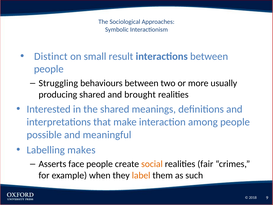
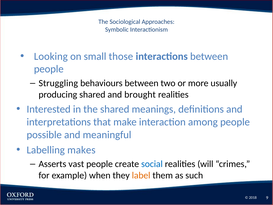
Distinct: Distinct -> Looking (51, 56)
result: result -> those (121, 56)
face: face -> vast (76, 164)
social colour: orange -> blue (152, 164)
fair: fair -> will (205, 164)
